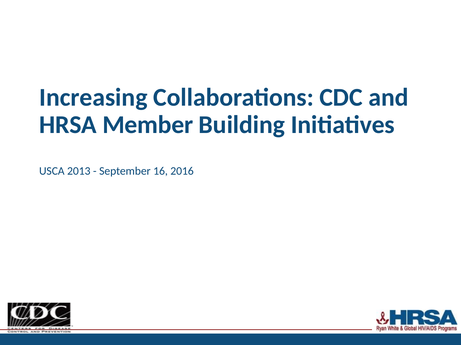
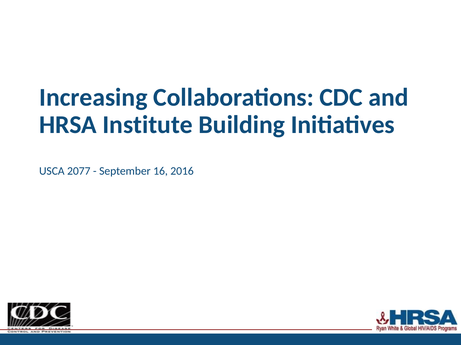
Member: Member -> Institute (148, 125)
2013: 2013 -> 2077 (79, 171)
